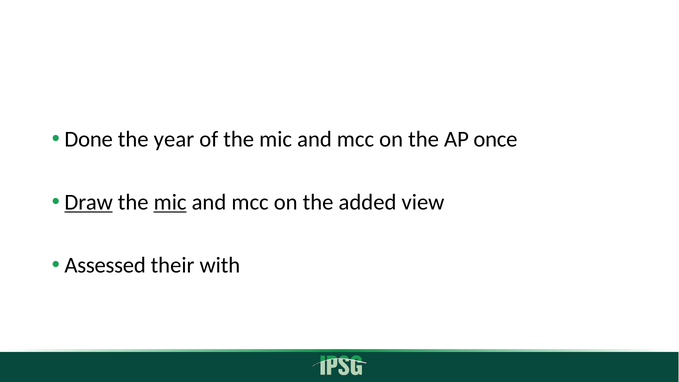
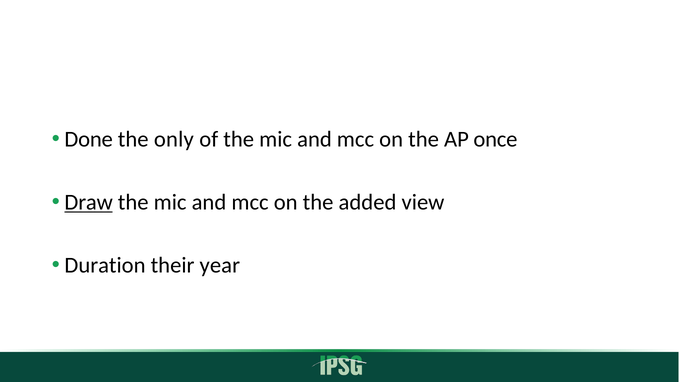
year: year -> only (174, 139)
mic underline: present -> none (170, 202)
Assessed: Assessed -> Duration (105, 265)
with: with -> year (220, 265)
